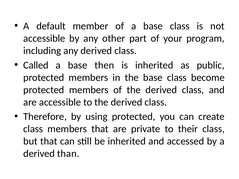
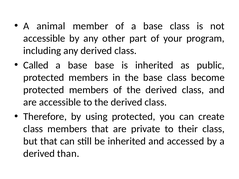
default: default -> animal (51, 26)
base then: then -> base (104, 65)
